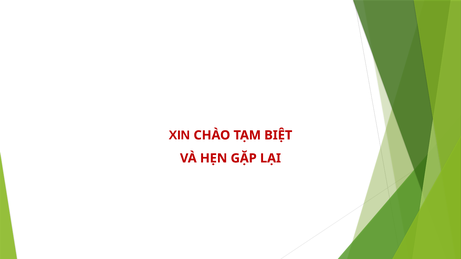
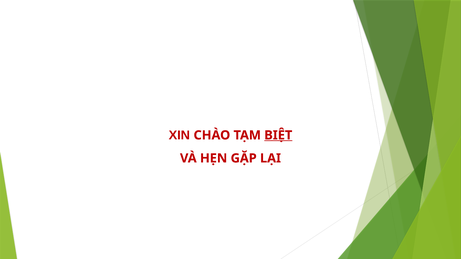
BIỆT underline: none -> present (278, 135)
